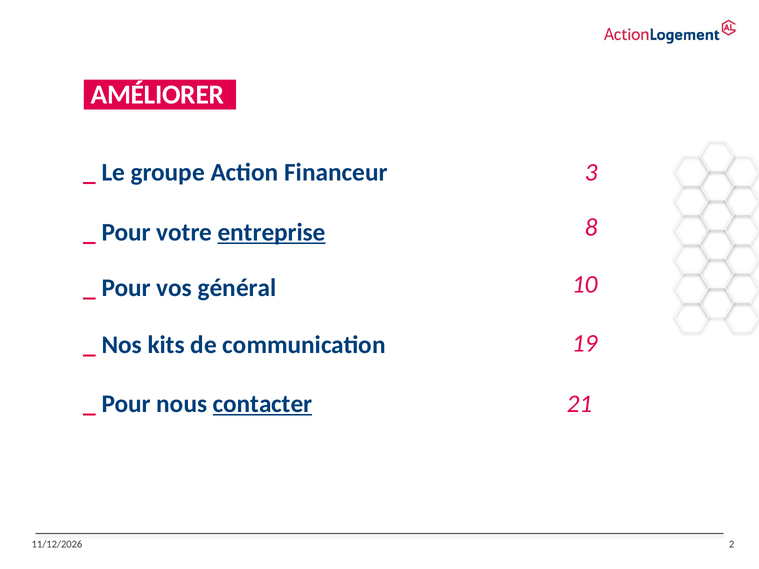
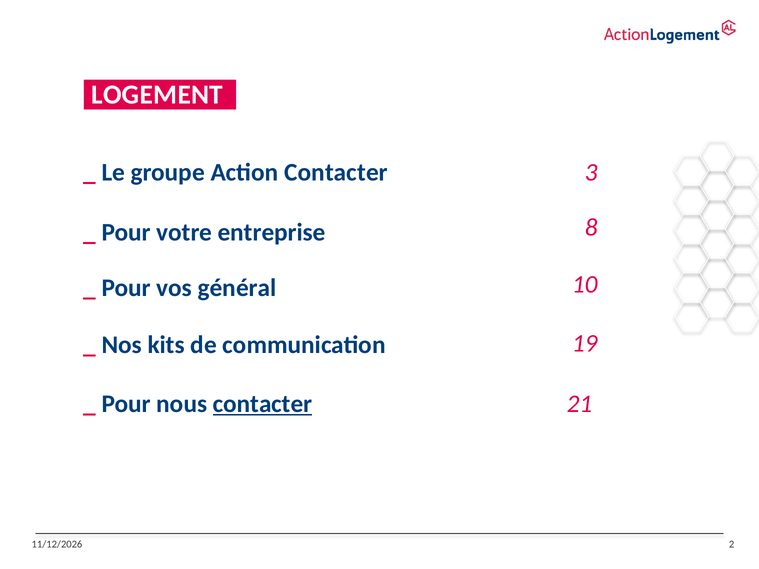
AMÉLIORER: AMÉLIORER -> LOGEMENT (157, 95)
Action Financeur: Financeur -> Contacter (336, 172)
entreprise underline: present -> none (272, 232)
